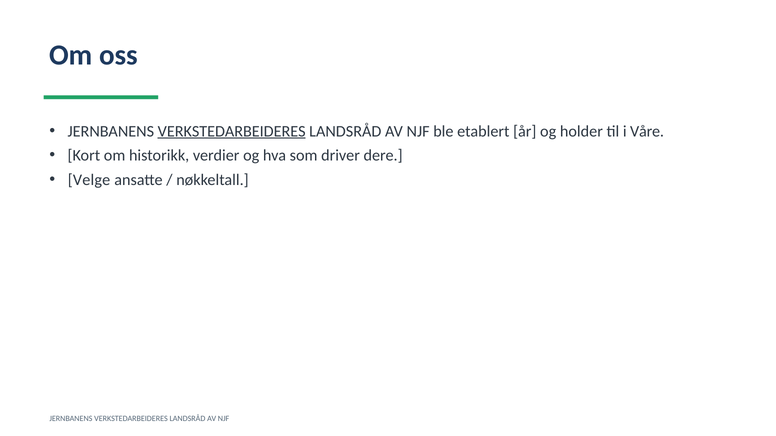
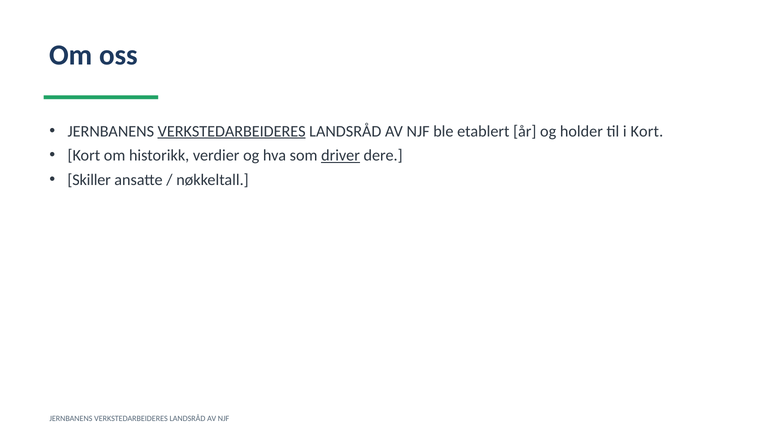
i Våre: Våre -> Kort (647, 131)
driver underline: none -> present (341, 156)
Velge: Velge -> Skiller (89, 180)
